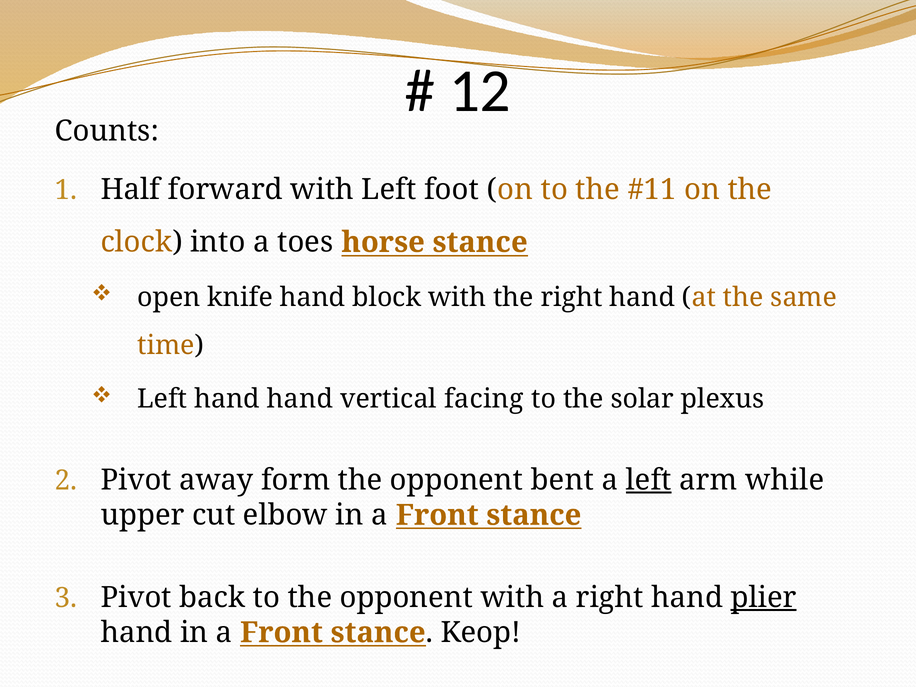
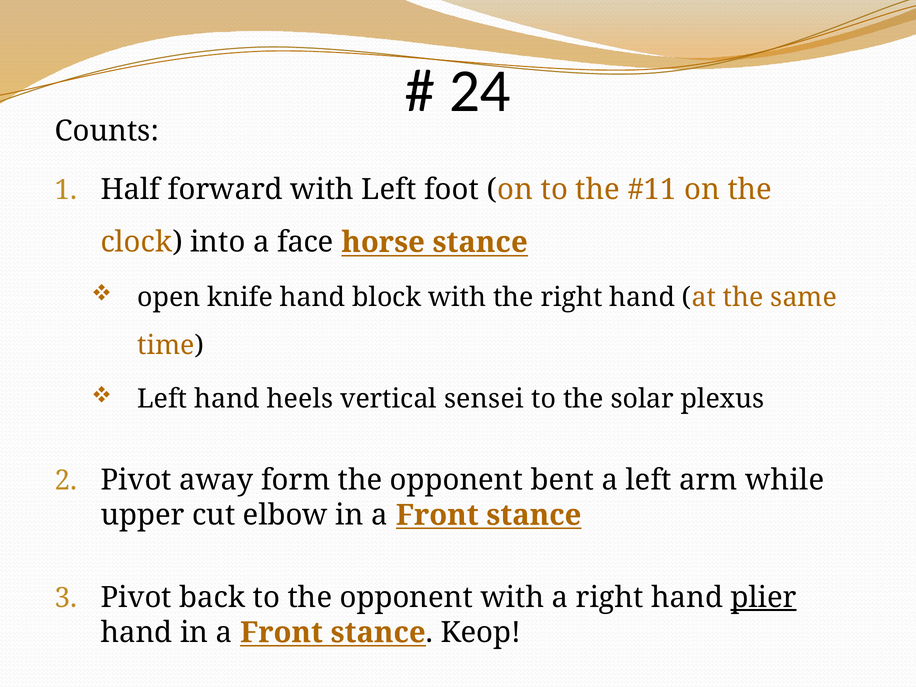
12: 12 -> 24 (480, 91)
toes: toes -> face (305, 242)
hand hand: hand -> heels (300, 399)
facing: facing -> sensei (484, 399)
left underline: present -> none (649, 480)
